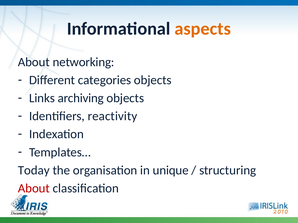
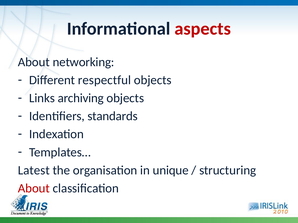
aspects colour: orange -> red (203, 29)
categories: categories -> respectful (104, 80)
reactivity: reactivity -> standards (113, 116)
Today: Today -> Latest (34, 171)
